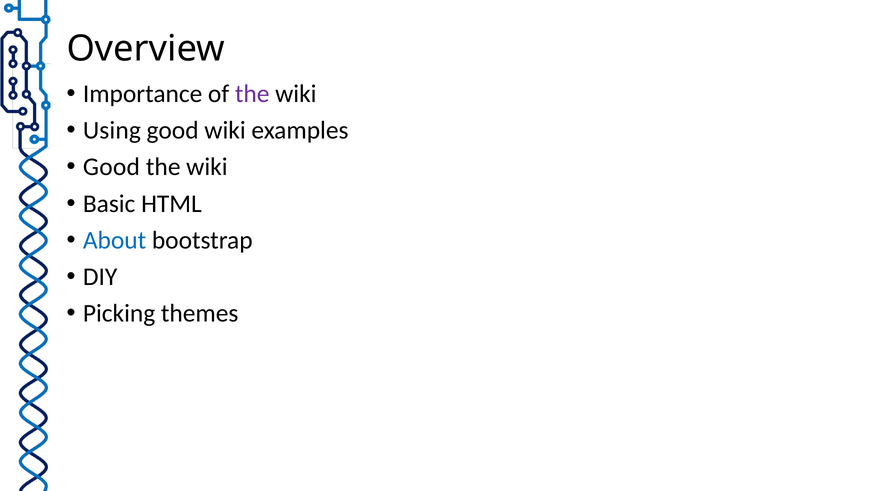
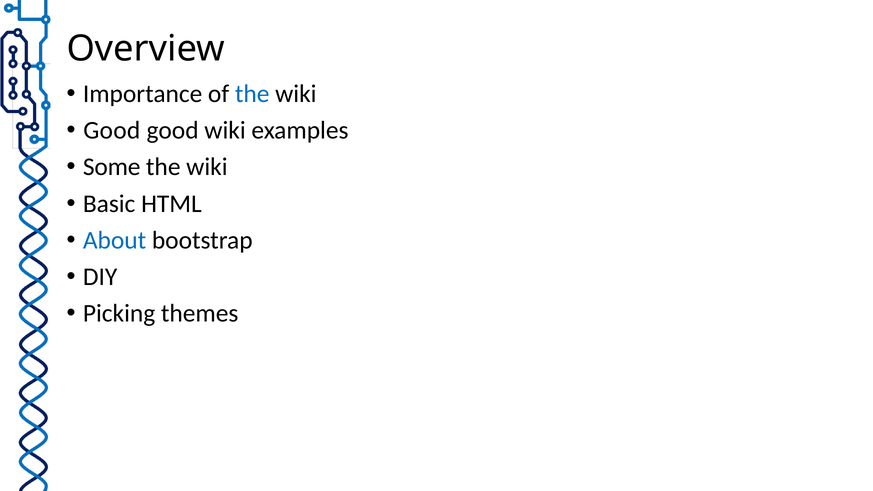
the colour: purple -> blue (252, 94)
Using: Using -> Good (112, 131)
Good: Good -> Some (112, 167)
